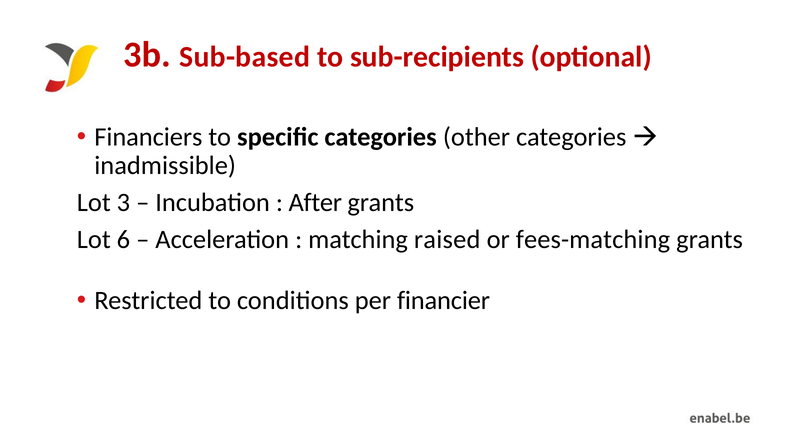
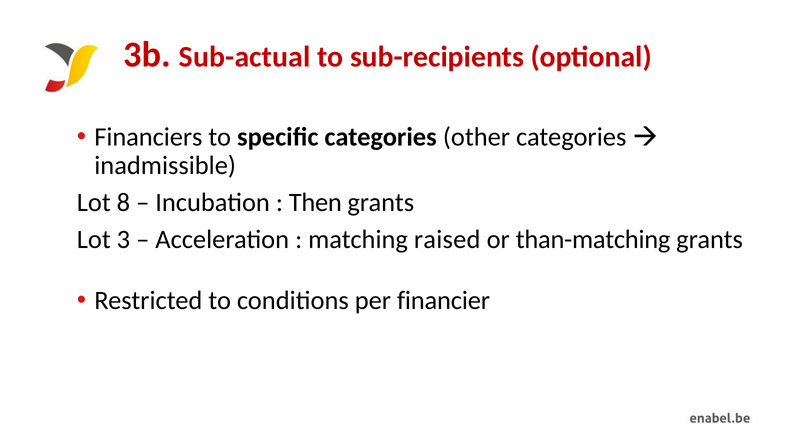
Sub-based: Sub-based -> Sub-actual (245, 57)
3: 3 -> 8 (123, 202)
After: After -> Then (315, 202)
6: 6 -> 3 (123, 239)
fees-matching: fees-matching -> than-matching (593, 239)
